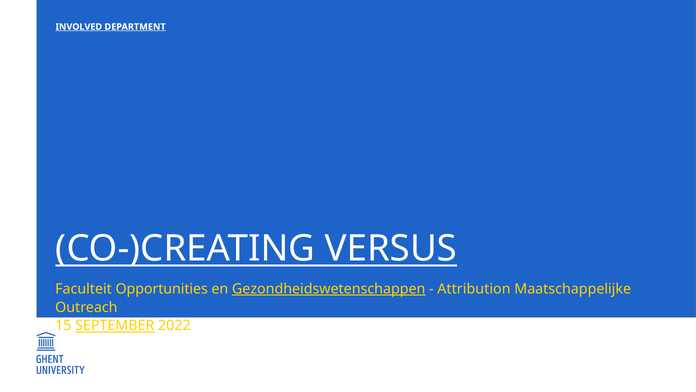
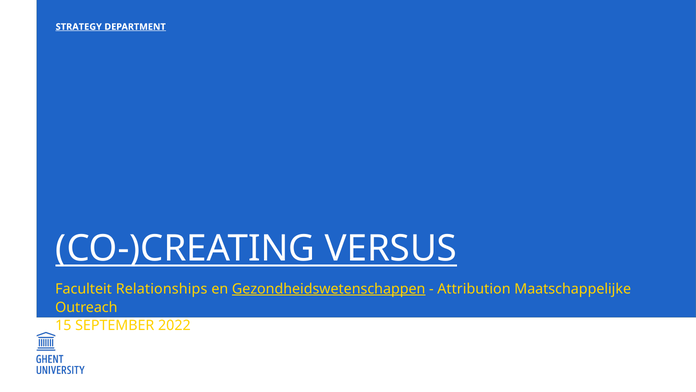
INVOLVED: INVOLVED -> STRATEGY (79, 27)
Opportunities: Opportunities -> Relationships (162, 289)
SEPTEMBER underline: present -> none (115, 325)
